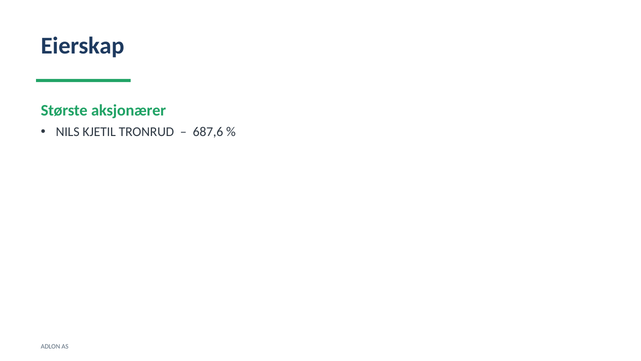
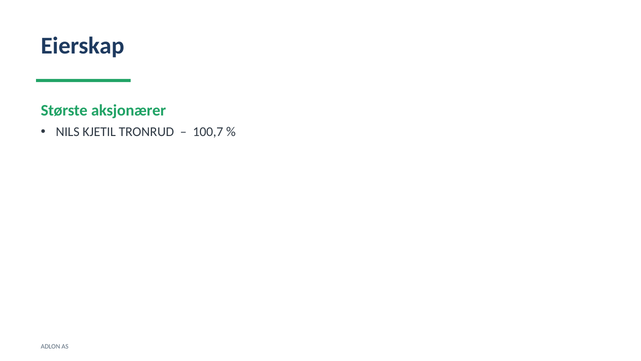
687,6: 687,6 -> 100,7 (208, 132)
